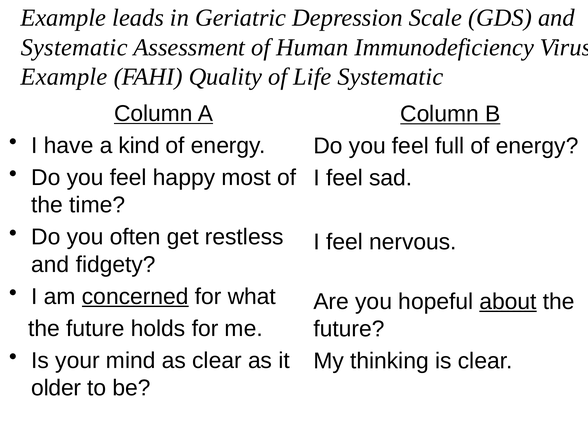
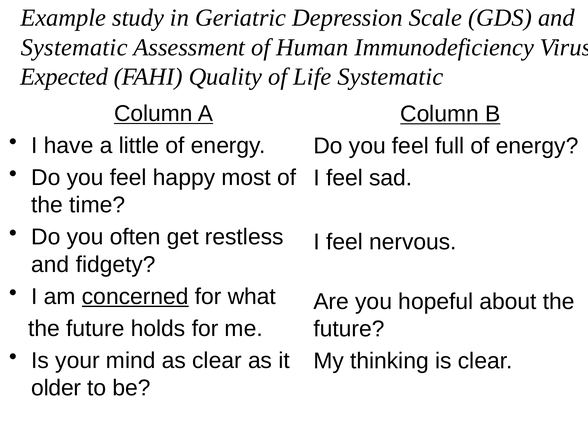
leads: leads -> study (138, 18)
Example: Example -> Expected (64, 77)
kind: kind -> little (139, 146)
about underline: present -> none (508, 301)
